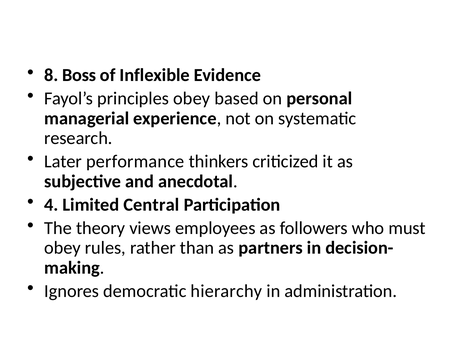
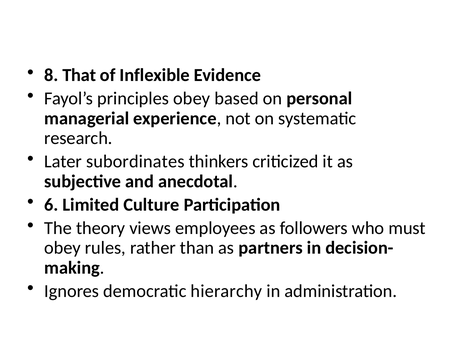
Boss: Boss -> That (79, 75)
performance: performance -> subordinates (135, 161)
4: 4 -> 6 (51, 204)
Central: Central -> Culture (151, 204)
